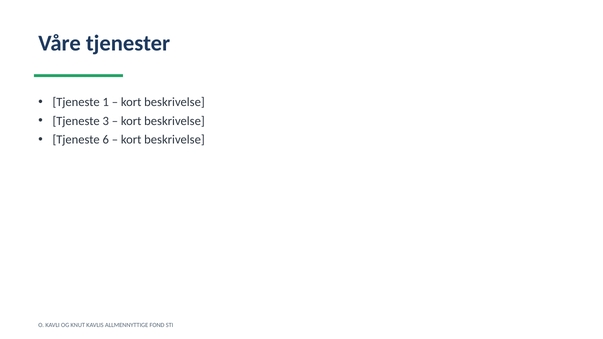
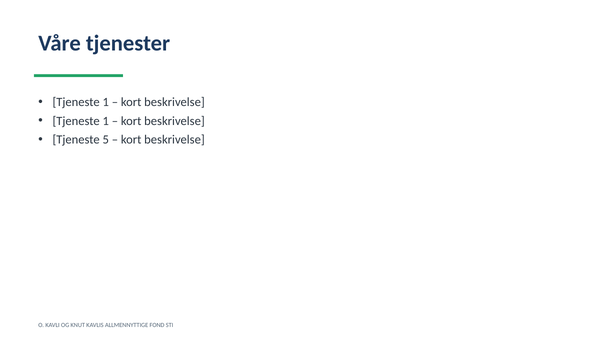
3: 3 -> 1 (106, 121)
6: 6 -> 5 (106, 140)
